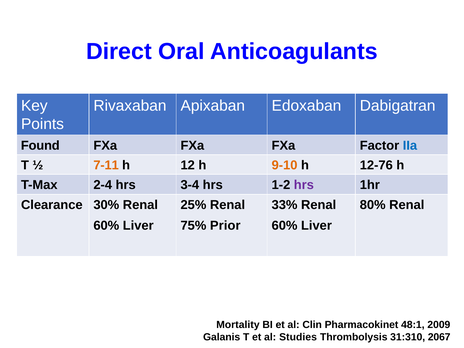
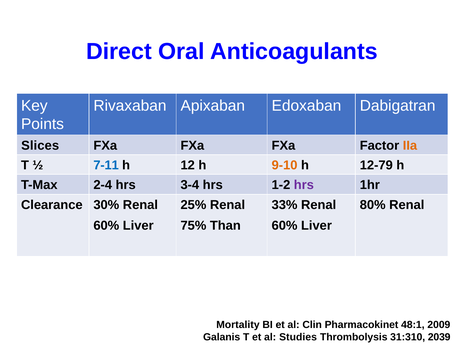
Found: Found -> Slices (40, 145)
IIa colour: blue -> orange (410, 145)
7-11 colour: orange -> blue (106, 165)
12-76: 12-76 -> 12-79 (376, 165)
Prior: Prior -> Than (225, 226)
2067: 2067 -> 2039 (439, 337)
